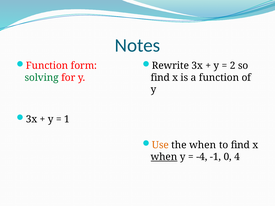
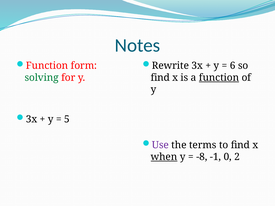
2: 2 -> 6 (233, 66)
function underline: none -> present (219, 78)
1: 1 -> 5 (67, 119)
Use colour: orange -> purple (160, 145)
the when: when -> terms (203, 145)
-4: -4 -> -8 (202, 157)
4: 4 -> 2 (237, 157)
